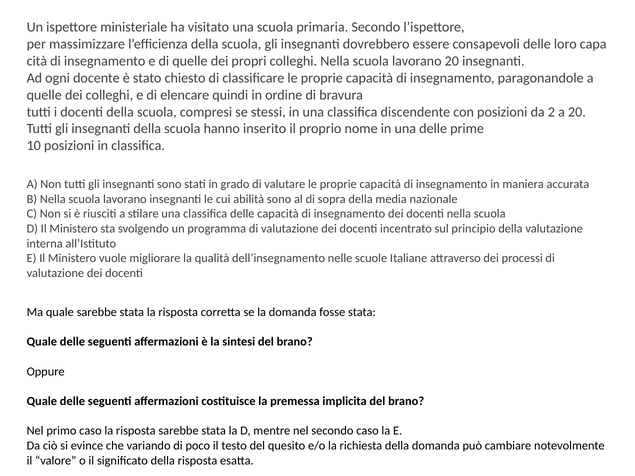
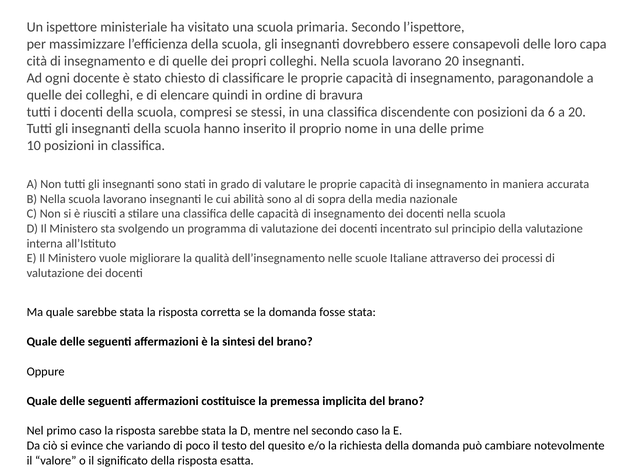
2: 2 -> 6 (551, 112)
